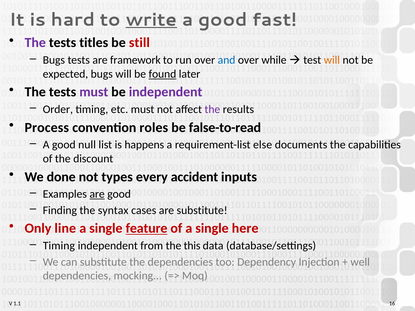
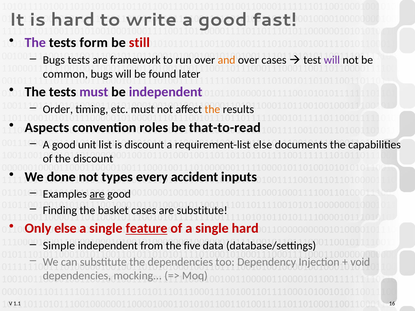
write underline: present -> none (151, 20)
titles: titles -> form (94, 43)
and colour: blue -> orange (227, 60)
over while: while -> cases (274, 60)
will colour: orange -> purple (332, 60)
expected: expected -> common (65, 74)
found underline: present -> none (162, 74)
the colour: purple -> orange (212, 109)
Process: Process -> Aspects (47, 128)
false-to-read: false-to-read -> that-to-read (225, 128)
null: null -> unit (87, 145)
is happens: happens -> discount (144, 145)
syntax: syntax -> basket (113, 210)
Only line: line -> else (65, 229)
single here: here -> hard (245, 229)
Timing: Timing -> Simple (59, 246)
this: this -> five (192, 246)
well: well -> void (360, 262)
